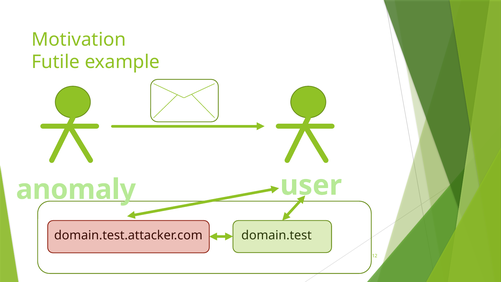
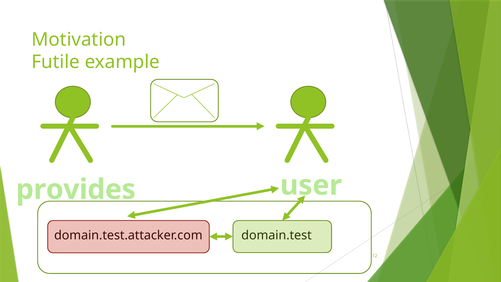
anomaly: anomaly -> provides (76, 189)
